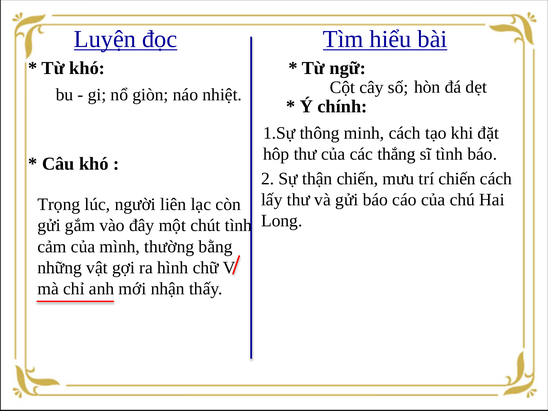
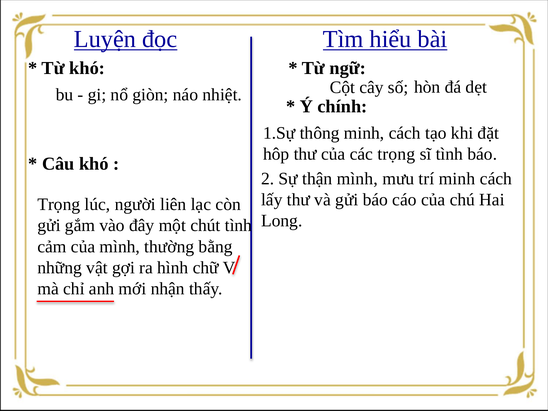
các thắng: thắng -> trọng (396, 154)
thận chiến: chiến -> mình (357, 179)
trí chiến: chiến -> minh (457, 179)
